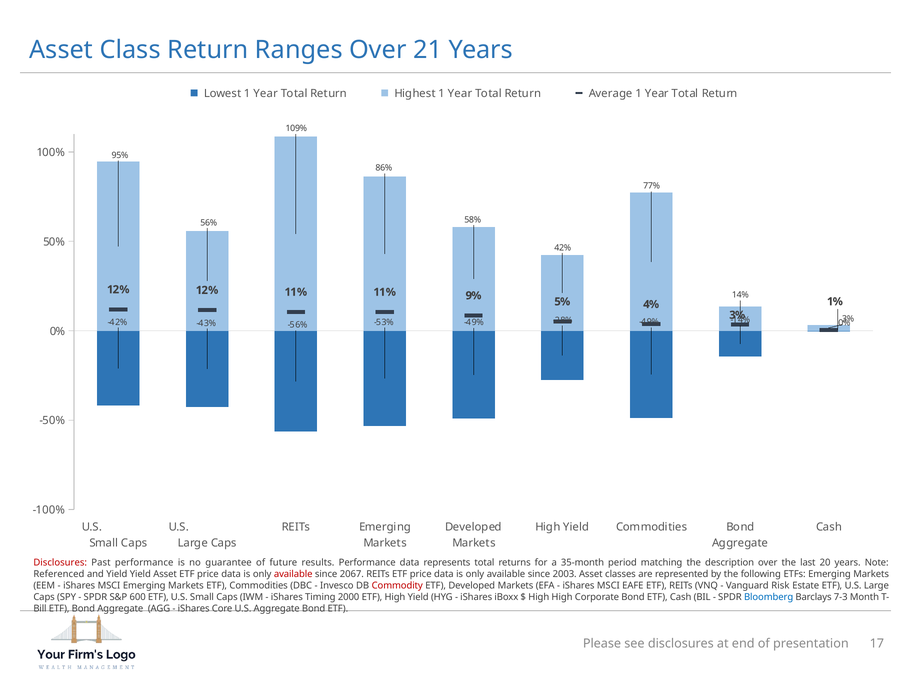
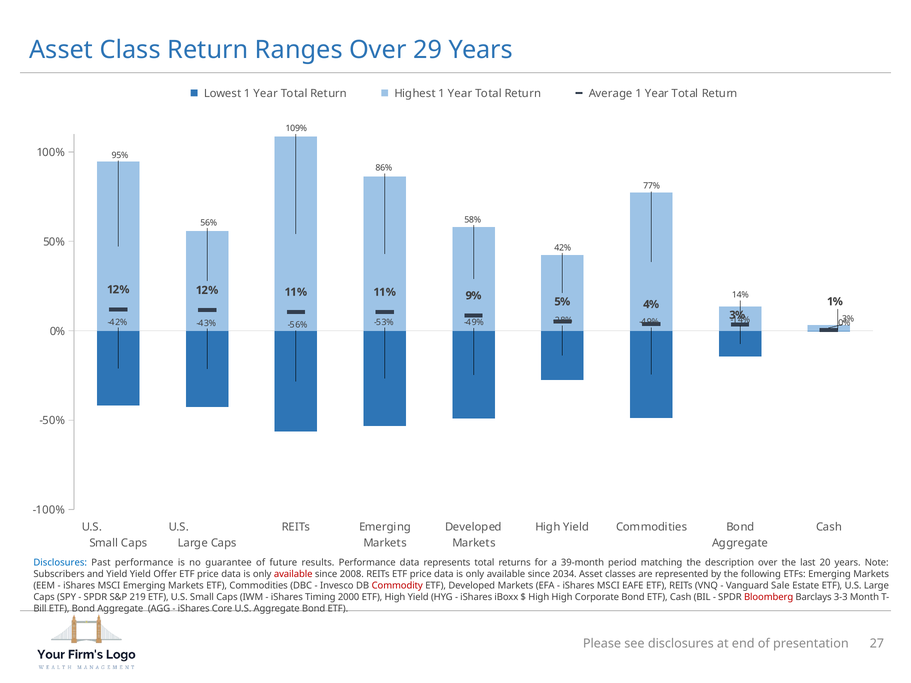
21: 21 -> 29 (428, 50)
Disclosures colour: red -> blue (60, 563)
35-month: 35-month -> 39-month (583, 563)
Referenced: Referenced -> Subscribers (59, 574)
Yield Asset: Asset -> Offer (165, 574)
2067: 2067 -> 2008 (352, 574)
2003: 2003 -> 2034 (565, 574)
Risk: Risk -> Sale (780, 586)
600: 600 -> 219 (138, 597)
Bloomberg colour: blue -> red (769, 597)
7-3: 7-3 -> 3-3 (841, 597)
17: 17 -> 27 (877, 644)
